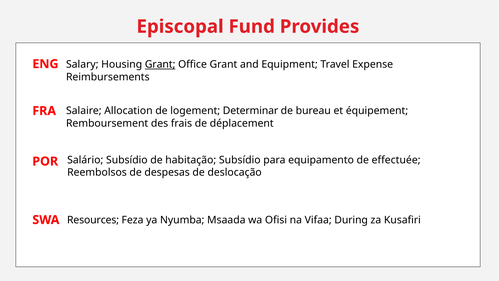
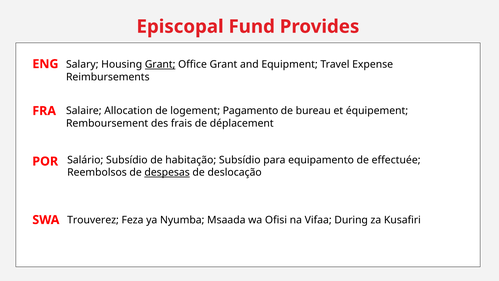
Determinar: Determinar -> Pagamento (251, 111)
despesas underline: none -> present (167, 172)
Resources: Resources -> Trouverez (93, 220)
